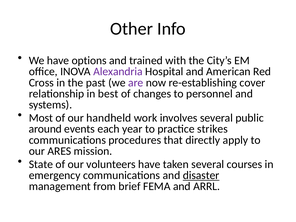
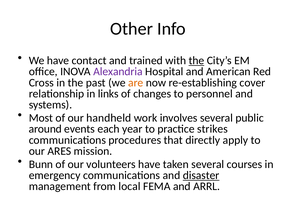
options: options -> contact (89, 61)
the underline: none -> present (196, 61)
are colour: purple -> orange (136, 83)
best: best -> links (108, 94)
State: State -> Bunn (41, 164)
brief: brief -> local (130, 186)
